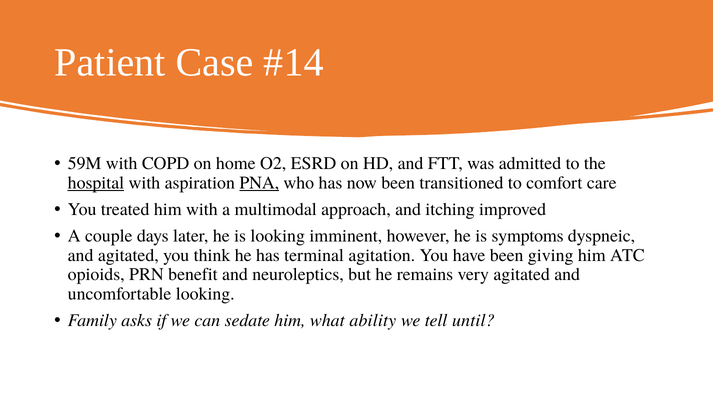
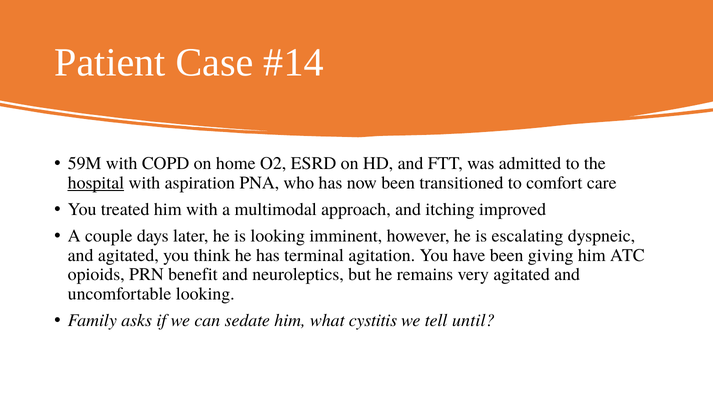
PNA underline: present -> none (259, 183)
symptoms: symptoms -> escalating (527, 236)
ability: ability -> cystitis (373, 320)
